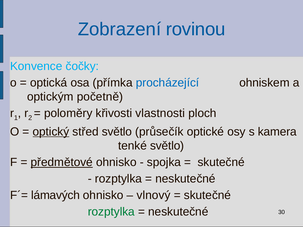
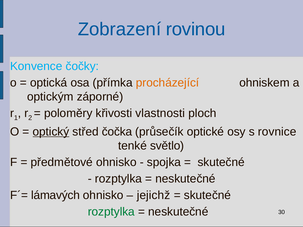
procházející colour: blue -> orange (168, 83)
početně: početně -> záporné (100, 97)
střed světlo: světlo -> čočka (117, 132)
kamera: kamera -> rovnice (277, 132)
předmětové underline: present -> none (62, 162)
vlnový: vlnový -> jejichž (153, 196)
